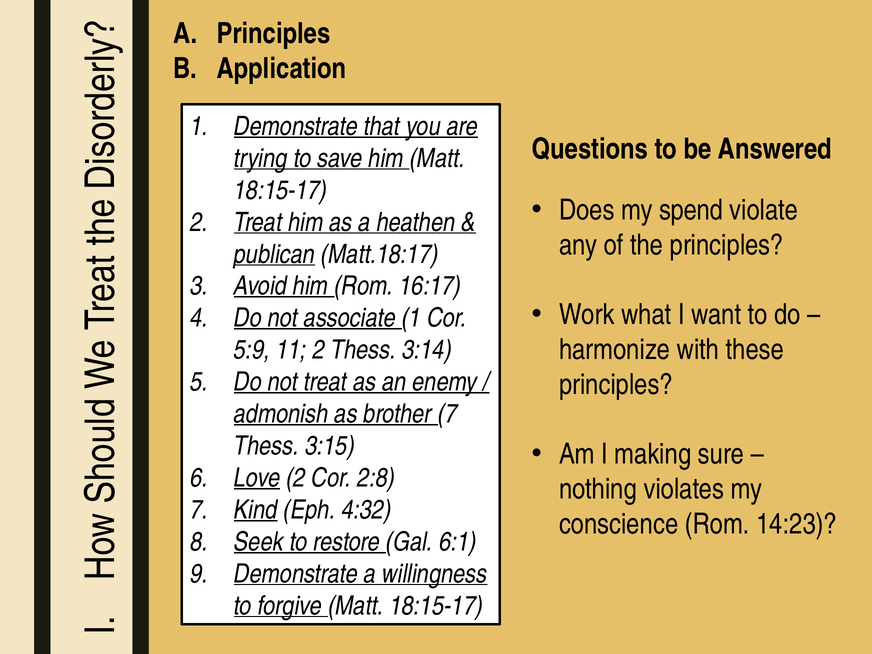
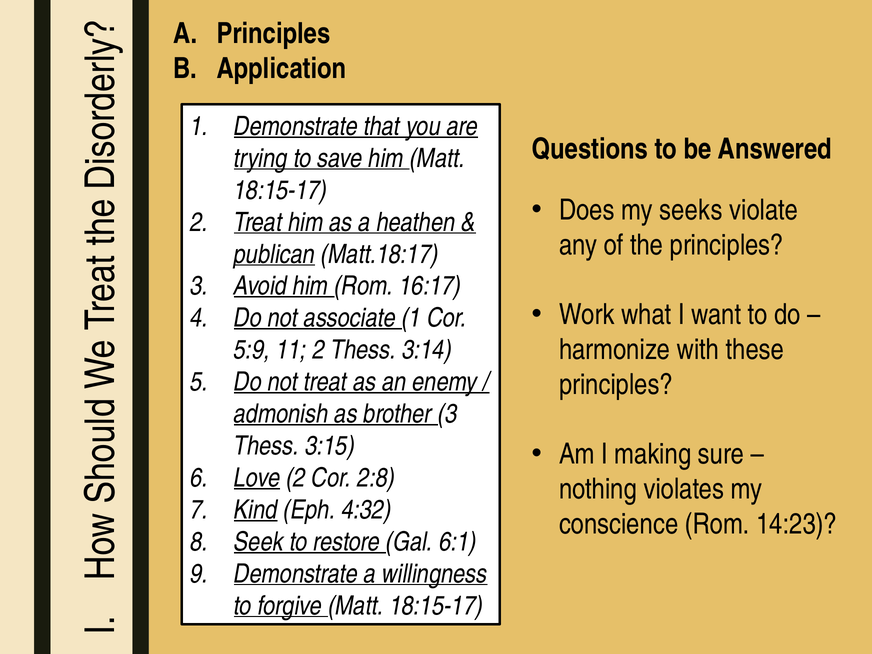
spend: spend -> seeks (691, 210)
brother 7: 7 -> 3 (447, 414)
